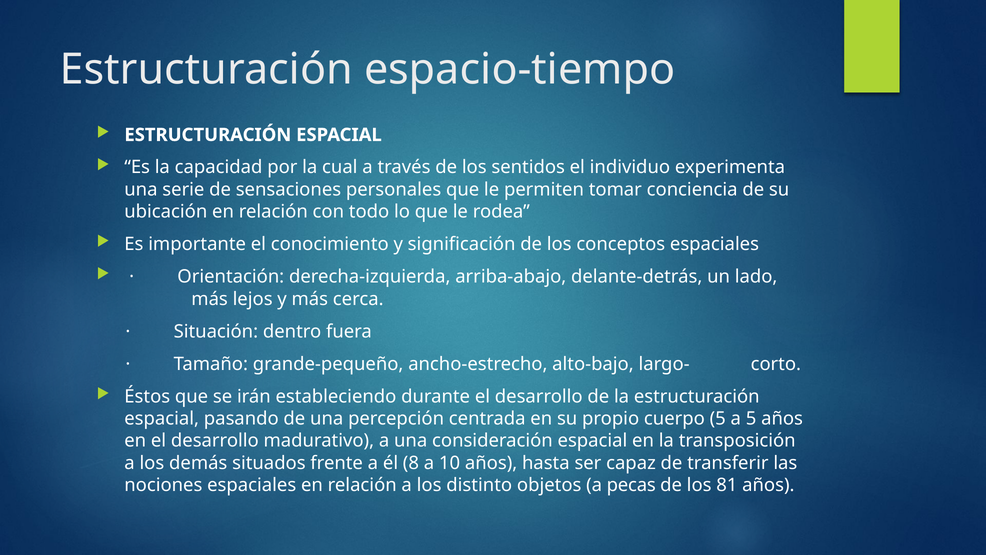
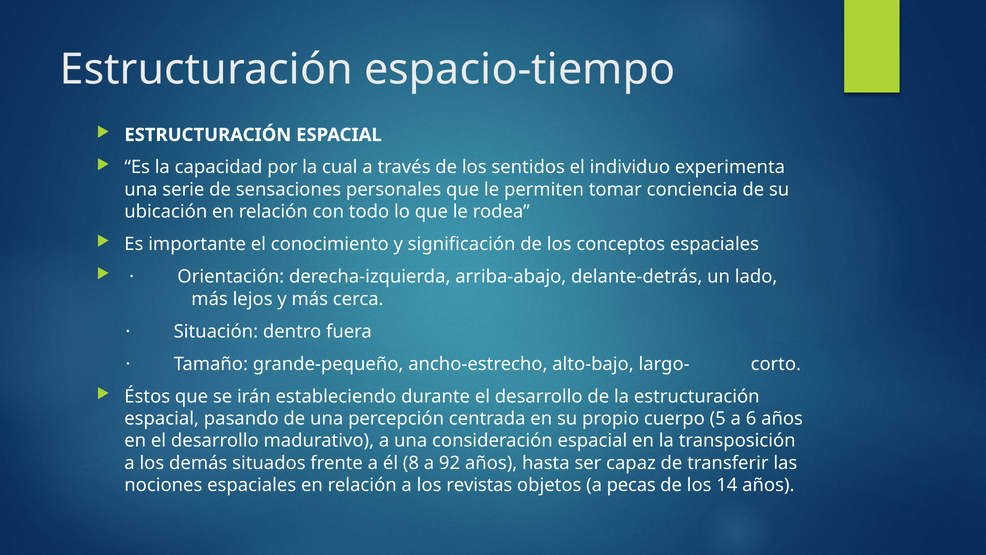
a 5: 5 -> 6 (751, 418)
10: 10 -> 92 (450, 463)
distinto: distinto -> revistas (479, 485)
81: 81 -> 14 (727, 485)
